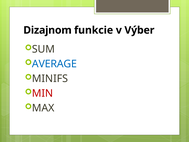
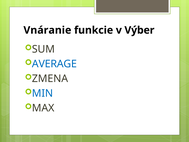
Dizajnom: Dizajnom -> Vnáranie (47, 30)
MINIFS: MINIFS -> ZMENA (50, 78)
MIN colour: red -> blue (42, 93)
